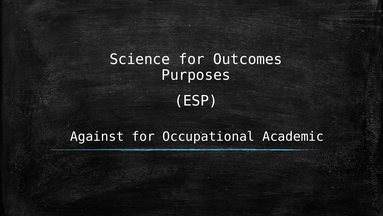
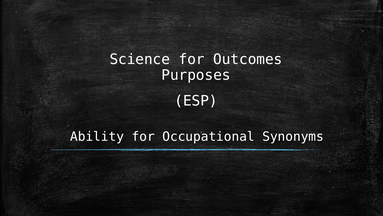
Against: Against -> Ability (97, 136)
Academic: Academic -> Synonyms (293, 136)
